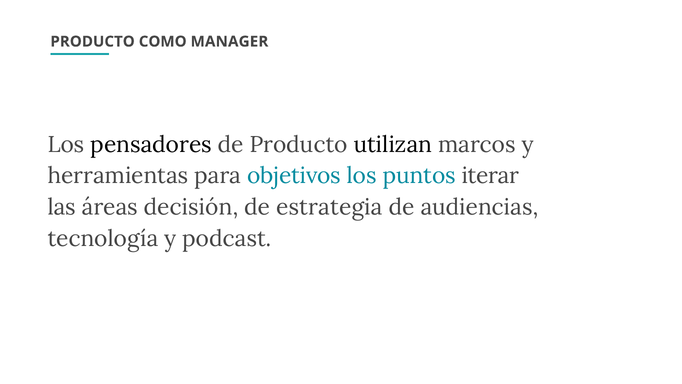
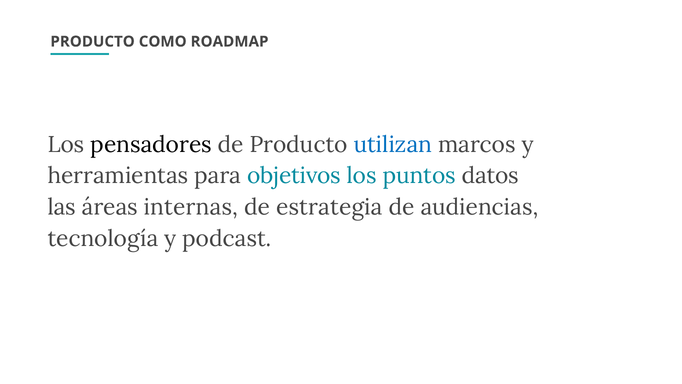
MANAGER: MANAGER -> ROADMAP (230, 42)
utilizan colour: black -> blue (393, 144)
iterar: iterar -> datos (490, 176)
decisión: decisión -> internas (191, 207)
